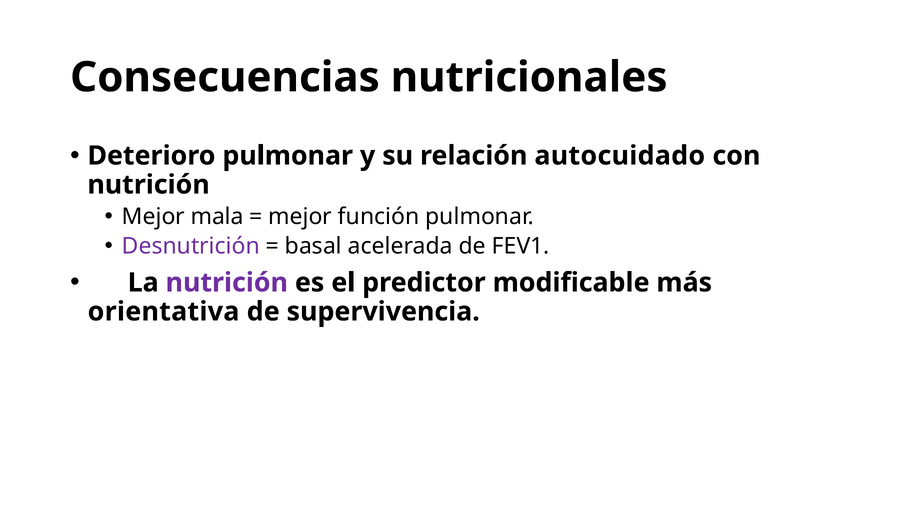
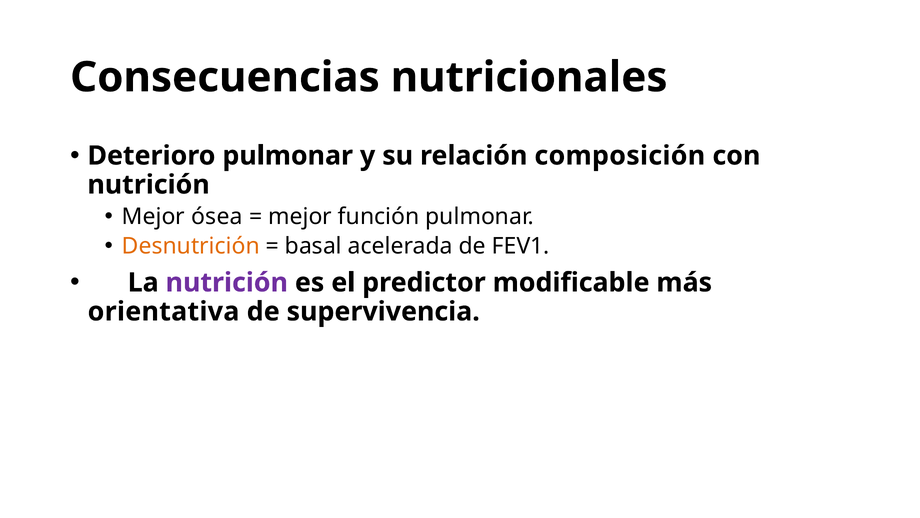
autocuidado: autocuidado -> composición (620, 156)
mala: mala -> ósea (217, 216)
Desnutrición colour: purple -> orange (191, 246)
